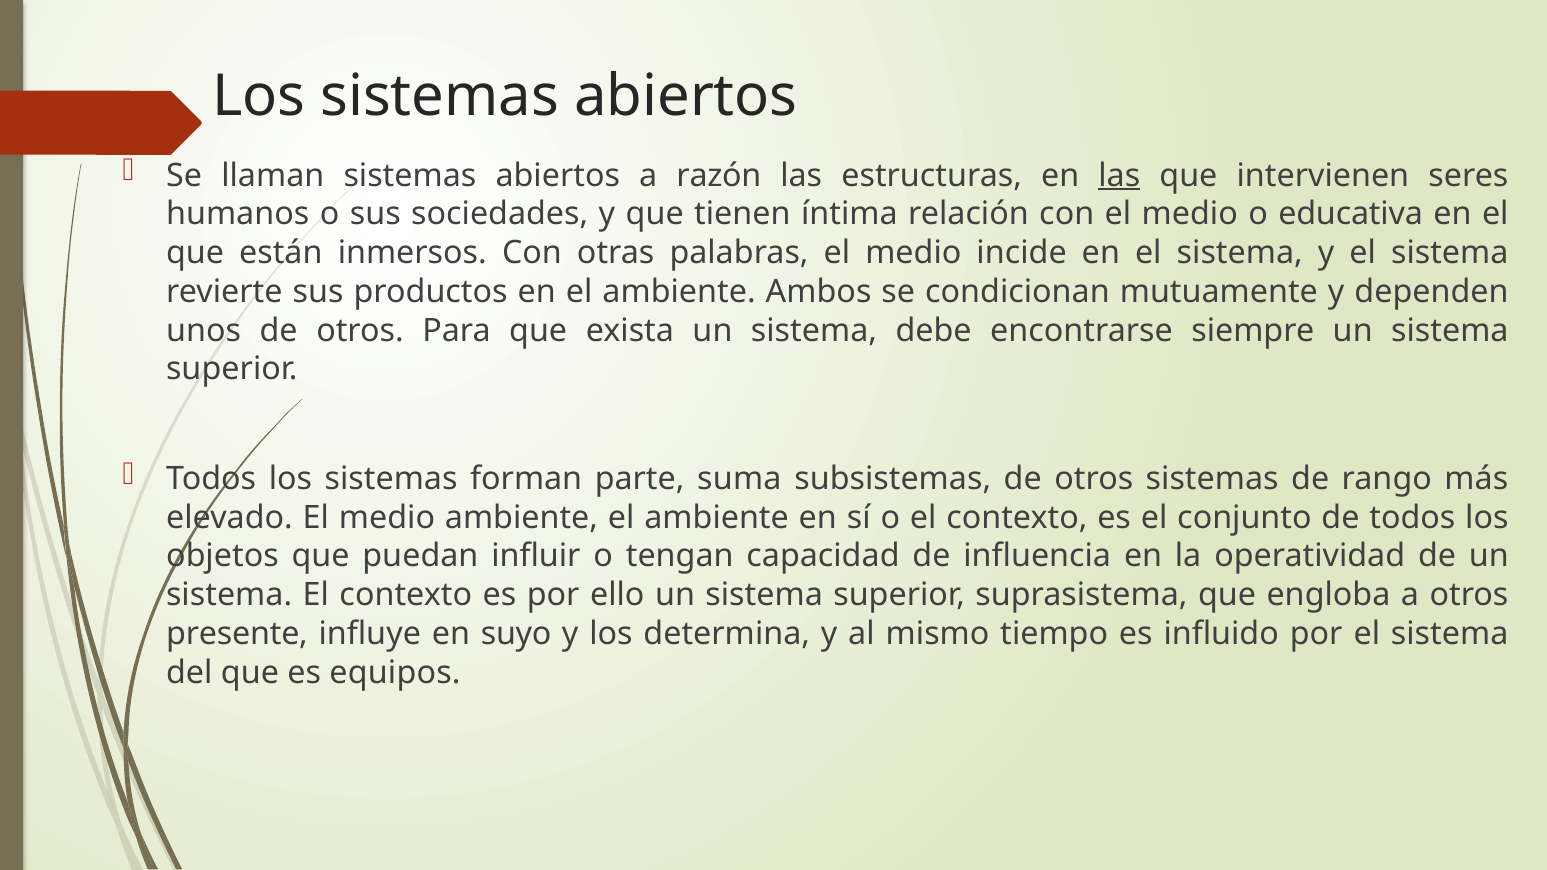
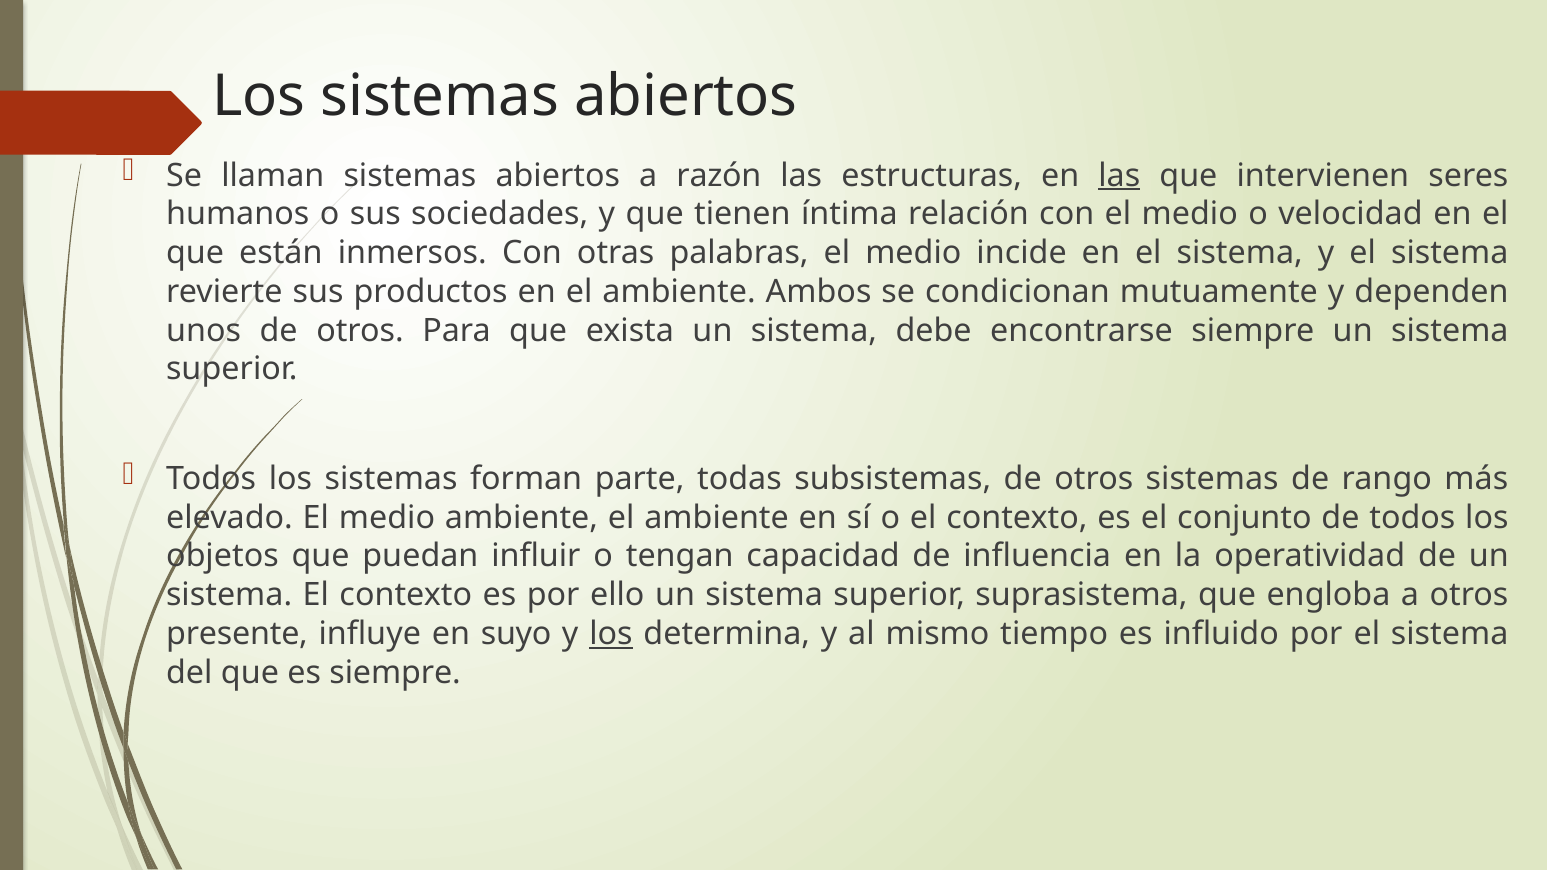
educativa: educativa -> velocidad (1351, 214)
suma: suma -> todas (739, 479)
los underline: none -> present (611, 634)
es equipos: equipos -> siempre (395, 673)
